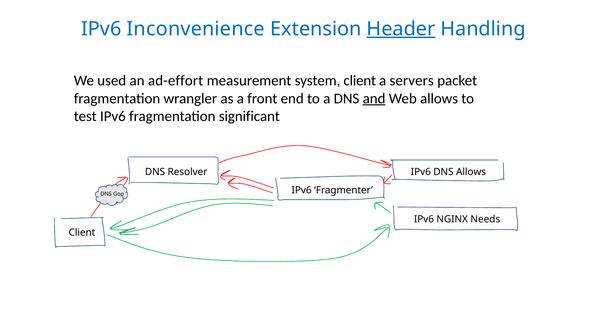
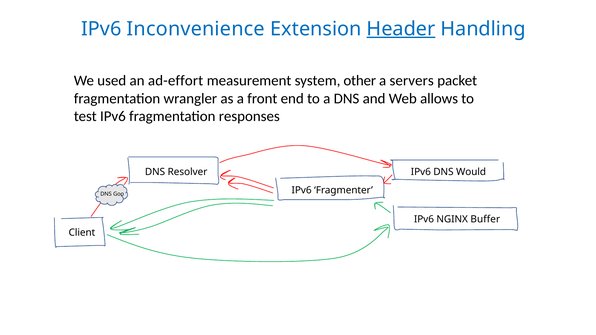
system client: client -> other (360, 81)
and underline: present -> none (374, 99)
significant: significant -> responses (249, 116)
DNS Allows: Allows -> Would (471, 172)
Needs: Needs -> Buffer (485, 219)
